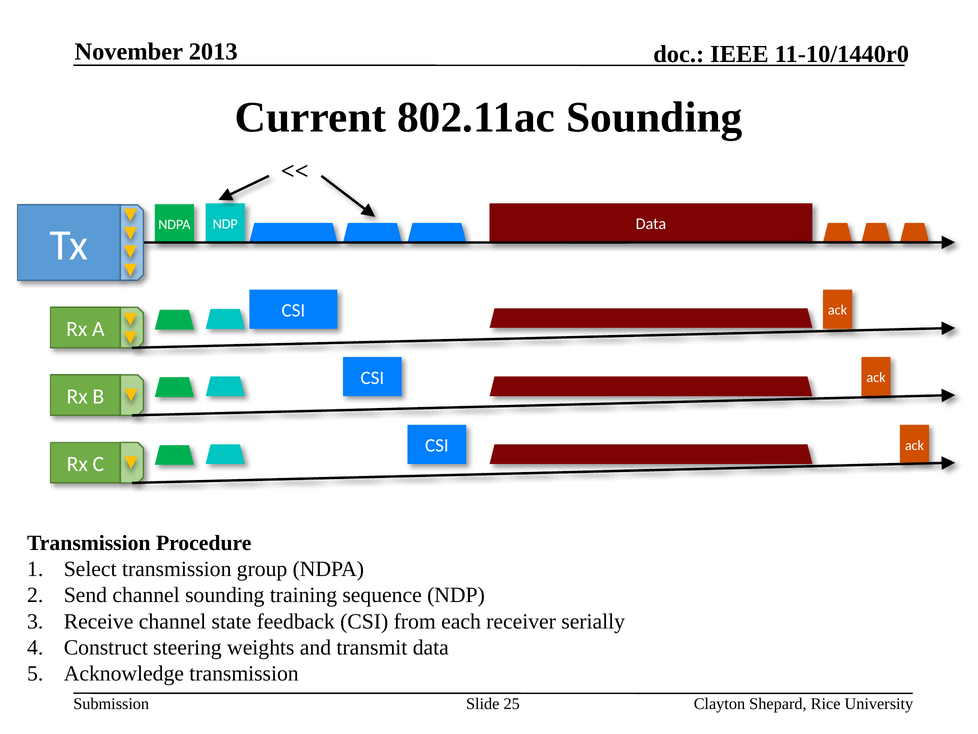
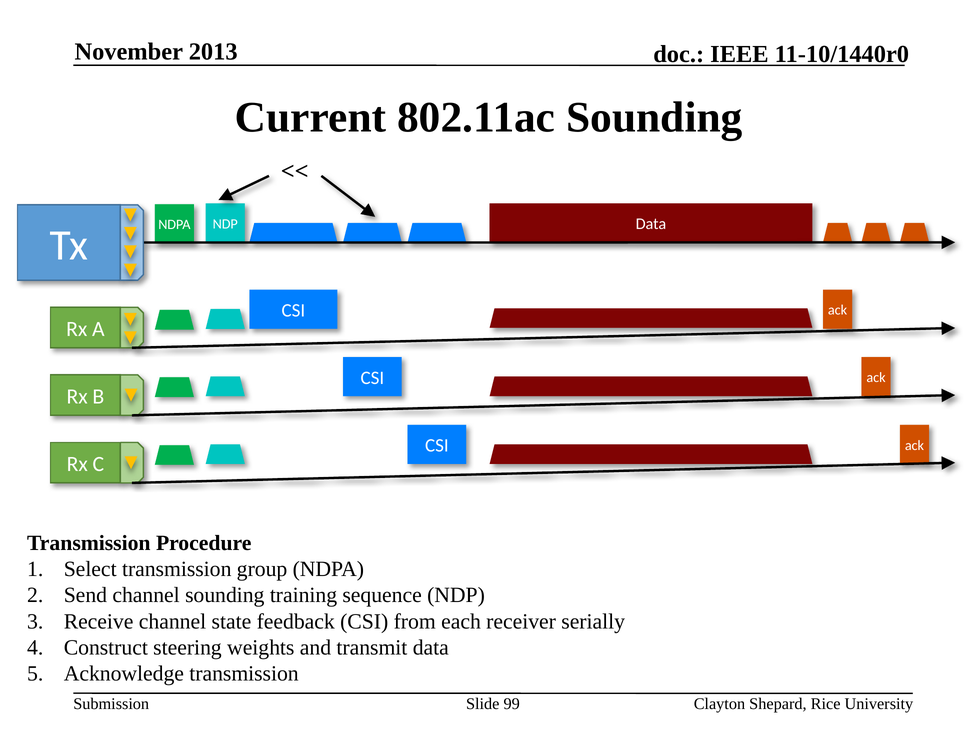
25: 25 -> 99 (512, 703)
